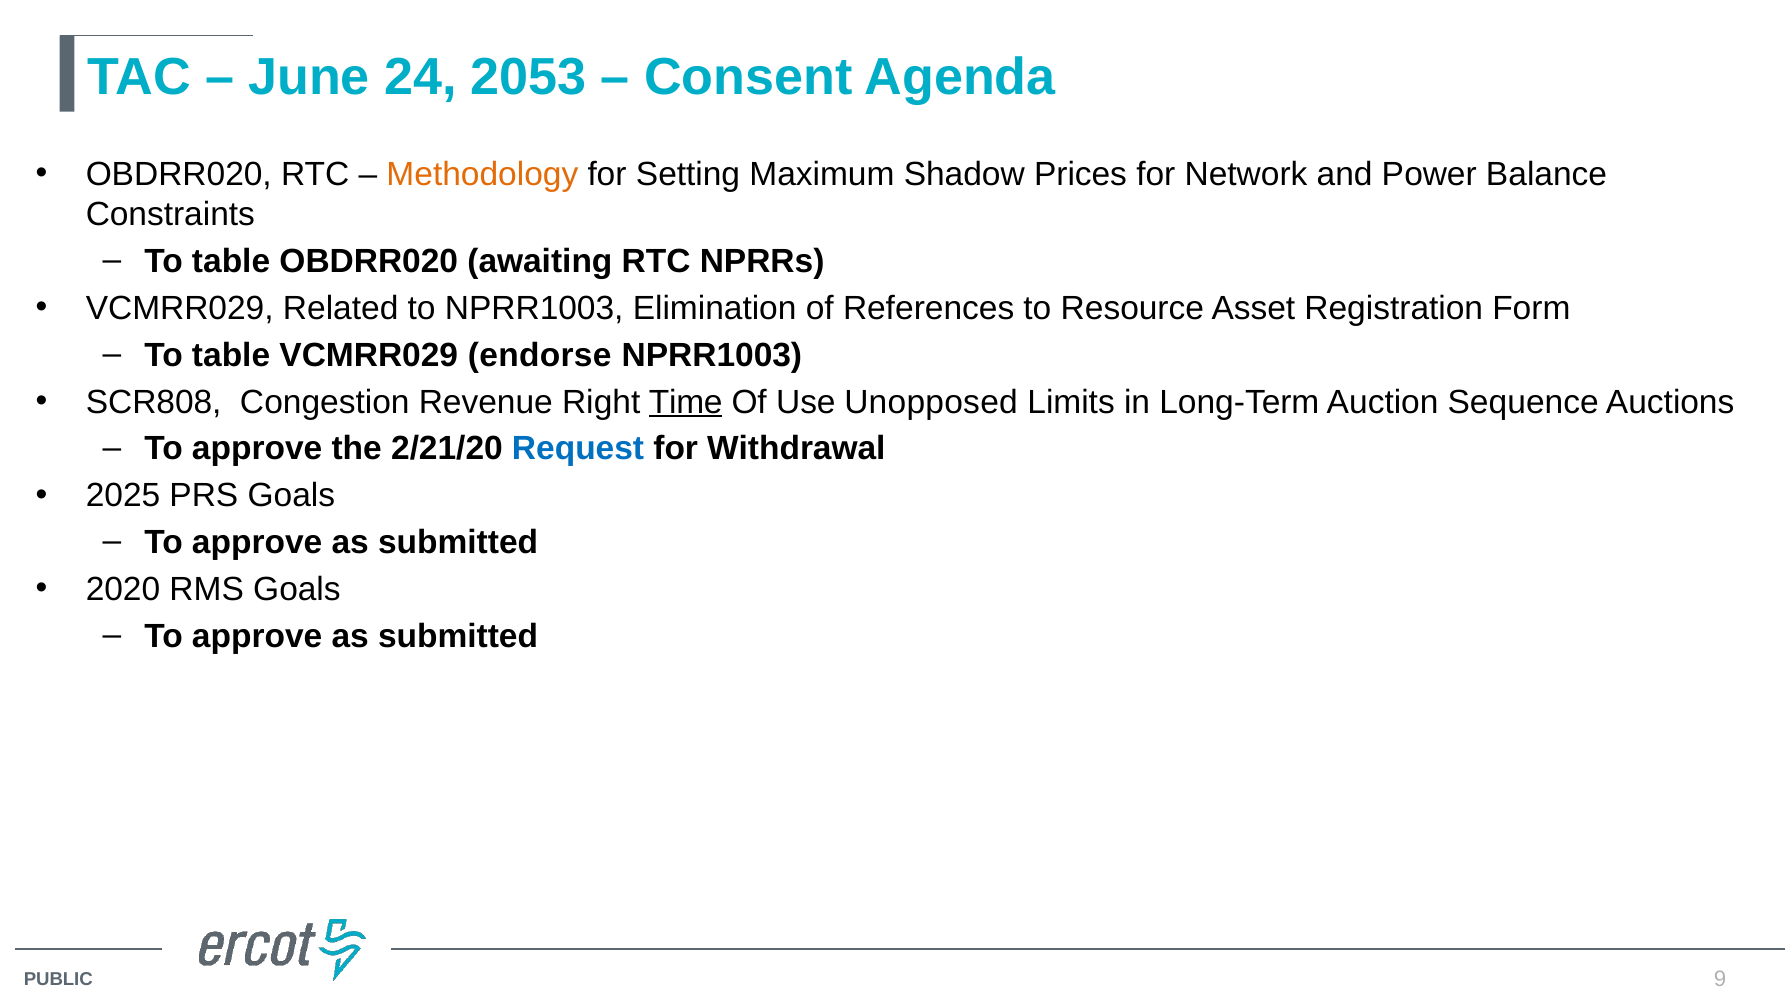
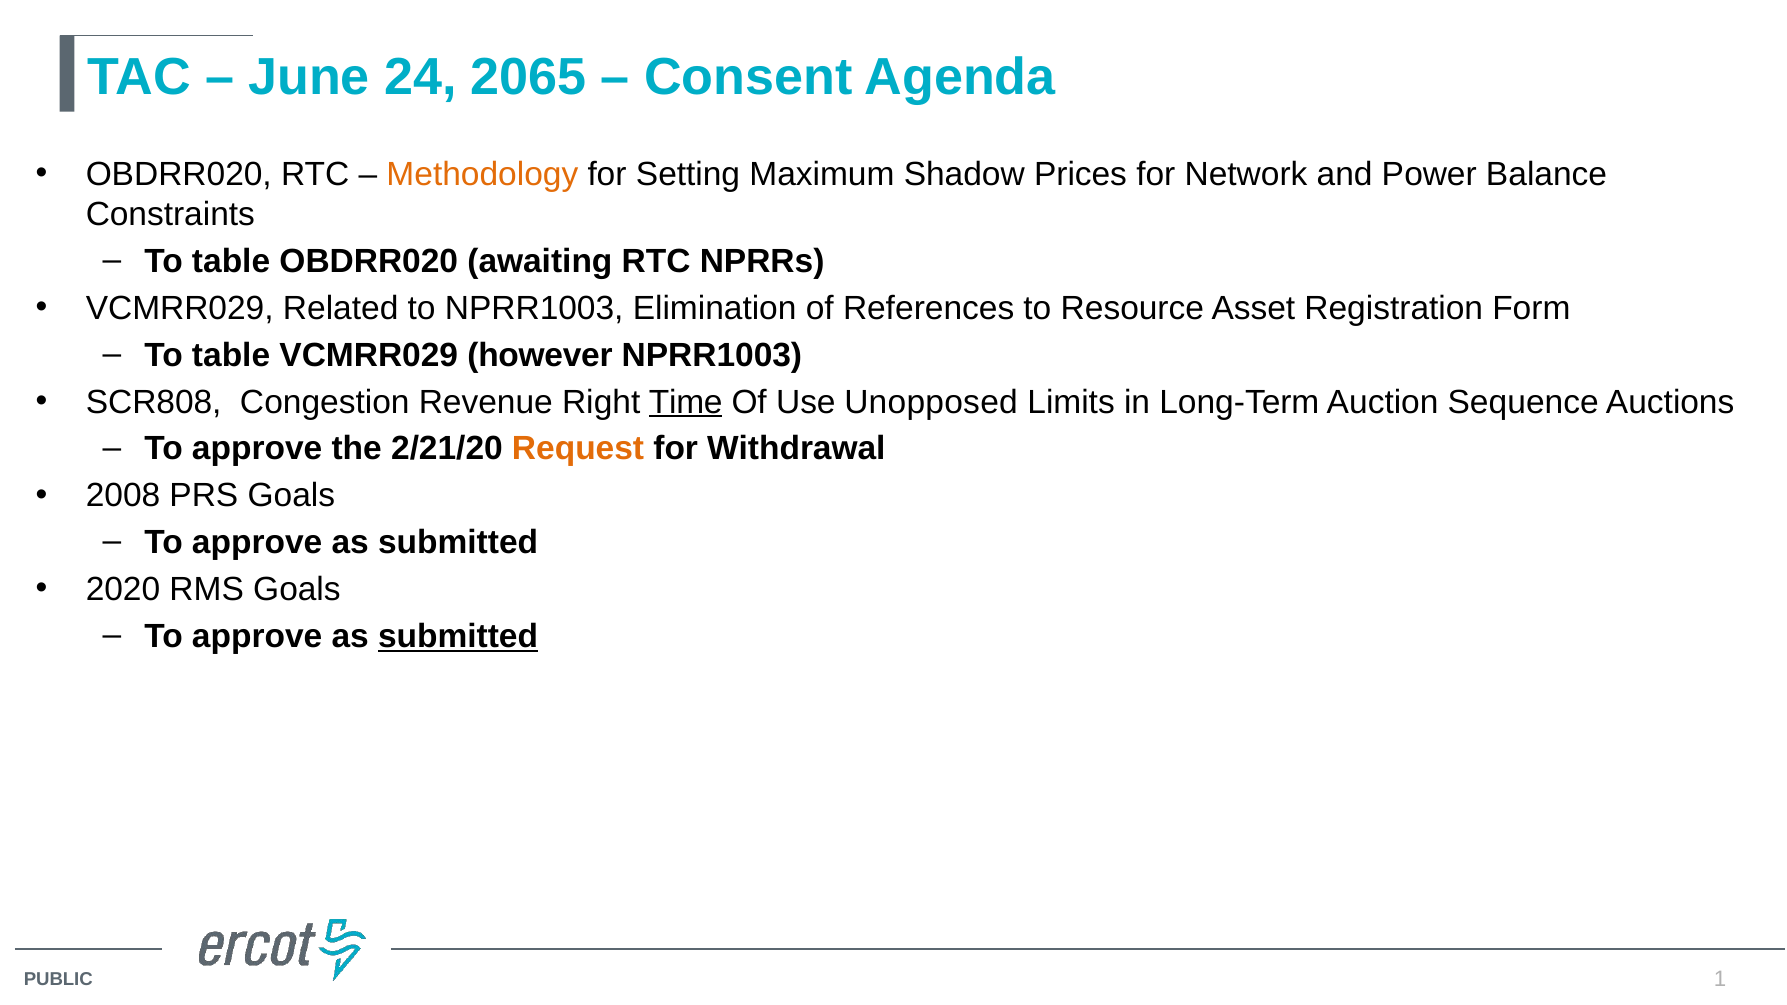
2053: 2053 -> 2065 (529, 77)
endorse: endorse -> however (540, 355)
Request colour: blue -> orange (578, 449)
2025: 2025 -> 2008 (123, 496)
submitted underline: none -> present (458, 637)
9: 9 -> 1 (1720, 979)
